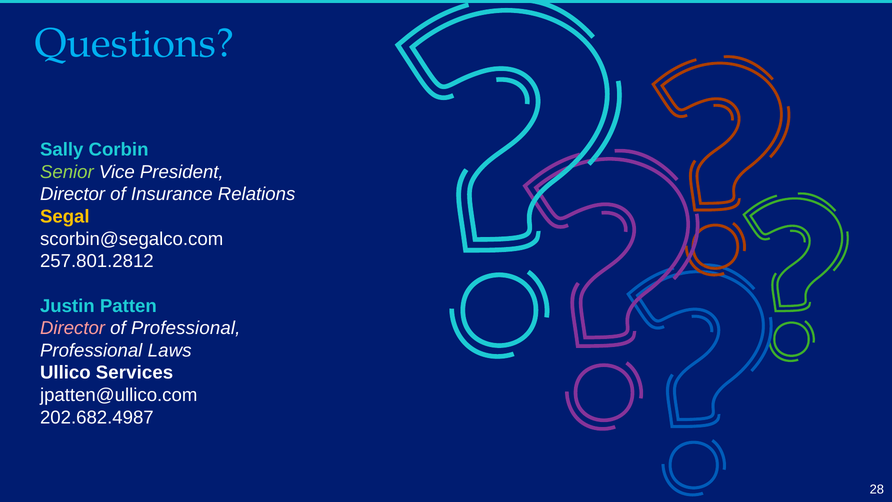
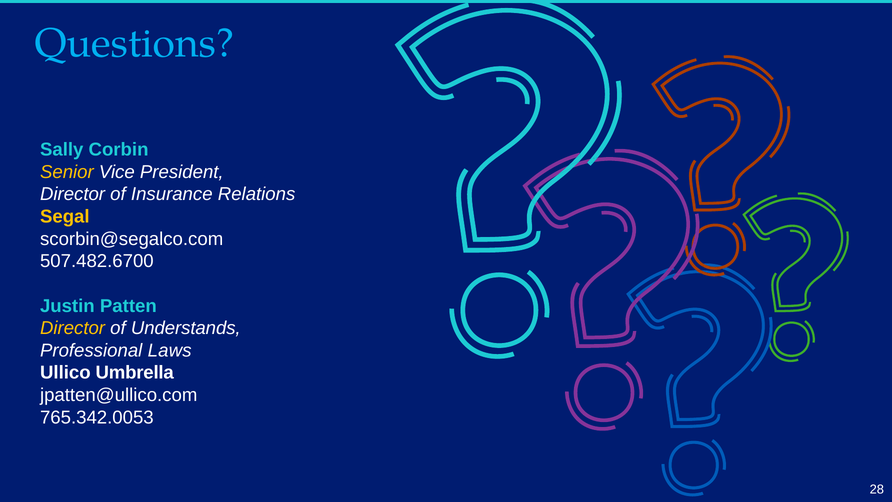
Senior colour: light green -> yellow (67, 172)
257.801.2812: 257.801.2812 -> 507.482.6700 (97, 261)
Director colour: pink -> yellow (73, 328)
of Professional: Professional -> Understands (186, 328)
Services: Services -> Umbrella (135, 373)
202.682.4987: 202.682.4987 -> 765.342.0053 (97, 417)
